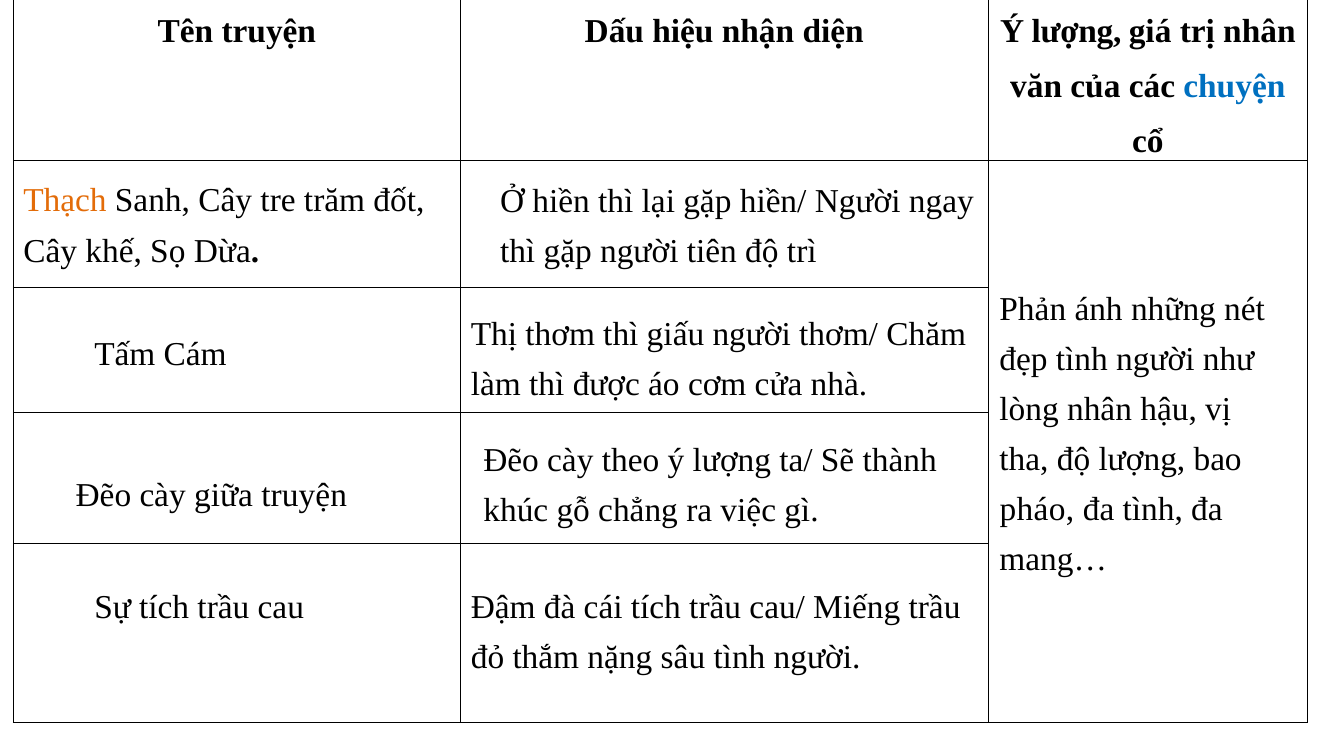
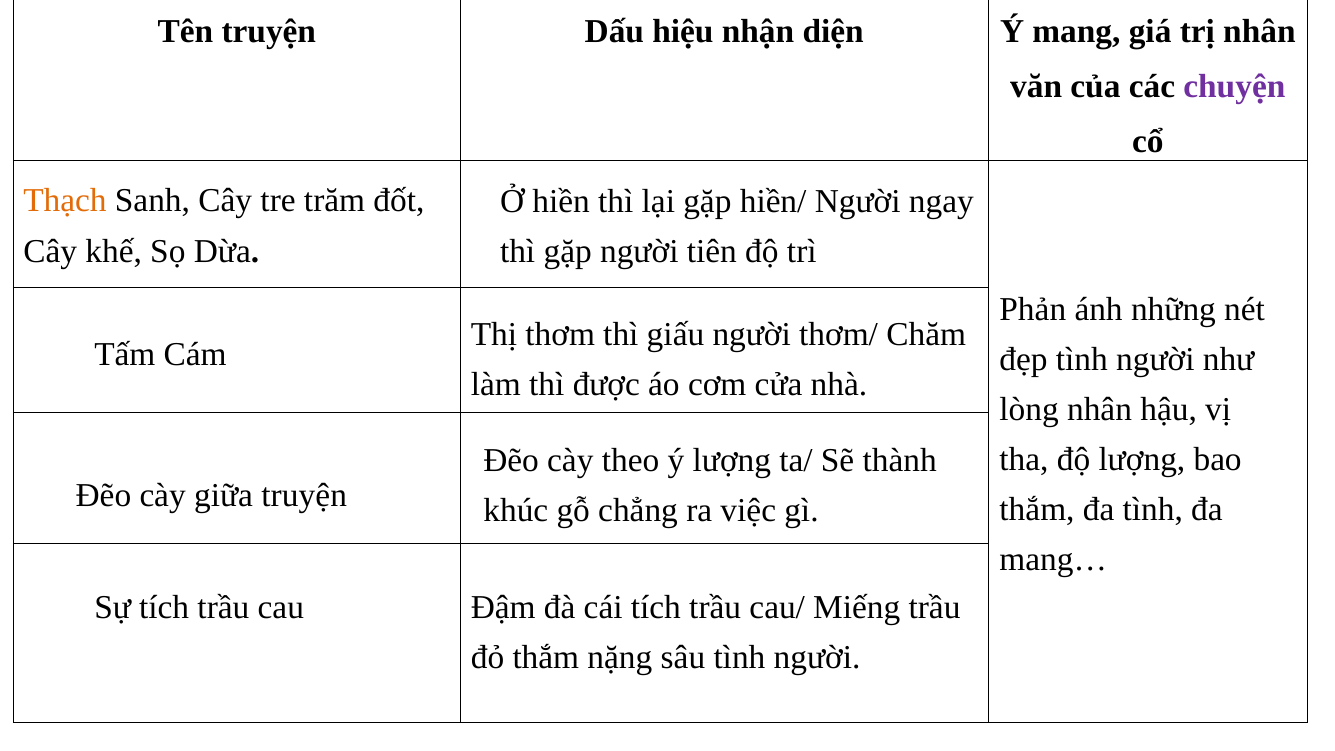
diện Ý lượng: lượng -> mang (1076, 31)
chuyện colour: blue -> purple (1234, 87)
pháo: pháo -> thắm (1037, 509)
